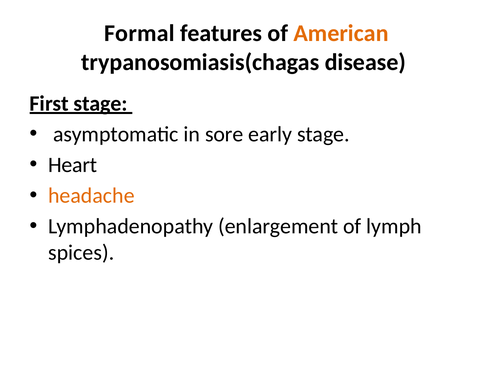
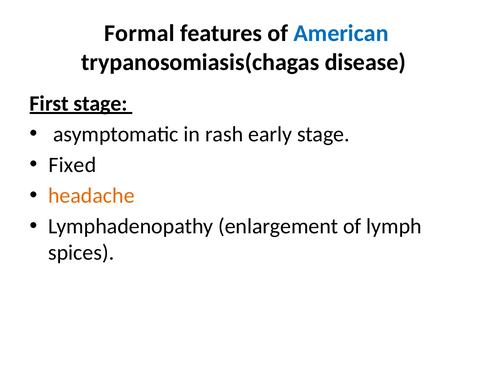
American colour: orange -> blue (341, 33)
sore: sore -> rash (224, 134)
Heart: Heart -> Fixed (72, 165)
